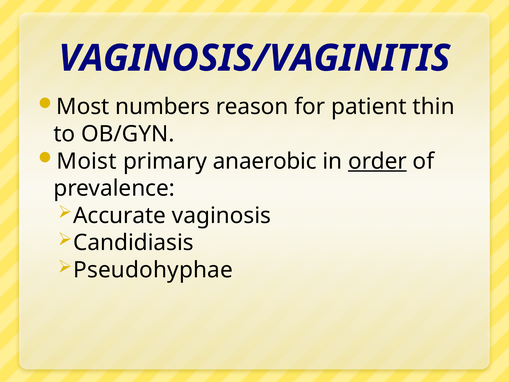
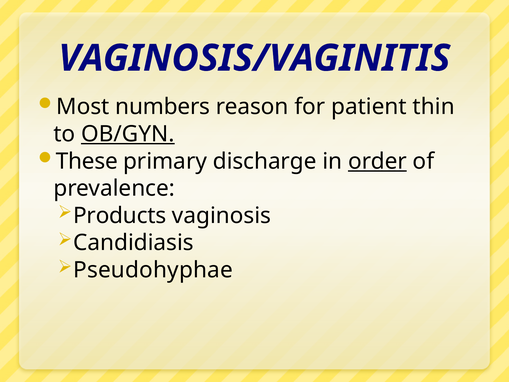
OB/GYN underline: none -> present (128, 134)
Moist: Moist -> These (87, 161)
anaerobic: anaerobic -> discharge (265, 161)
Accurate: Accurate -> Products (120, 215)
